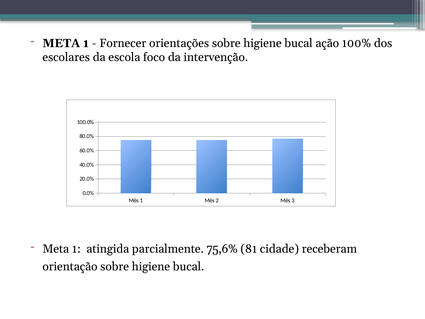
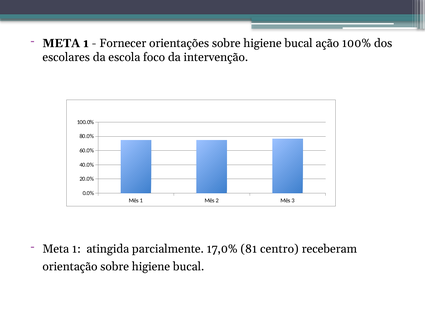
75,6%: 75,6% -> 17,0% (222, 249)
cidade: cidade -> centro (279, 249)
